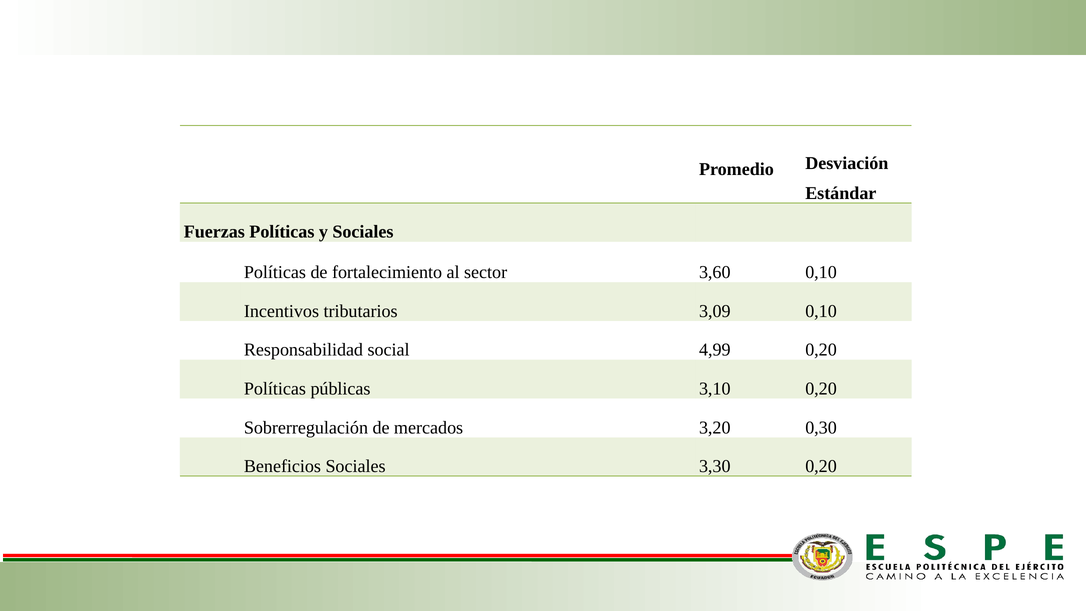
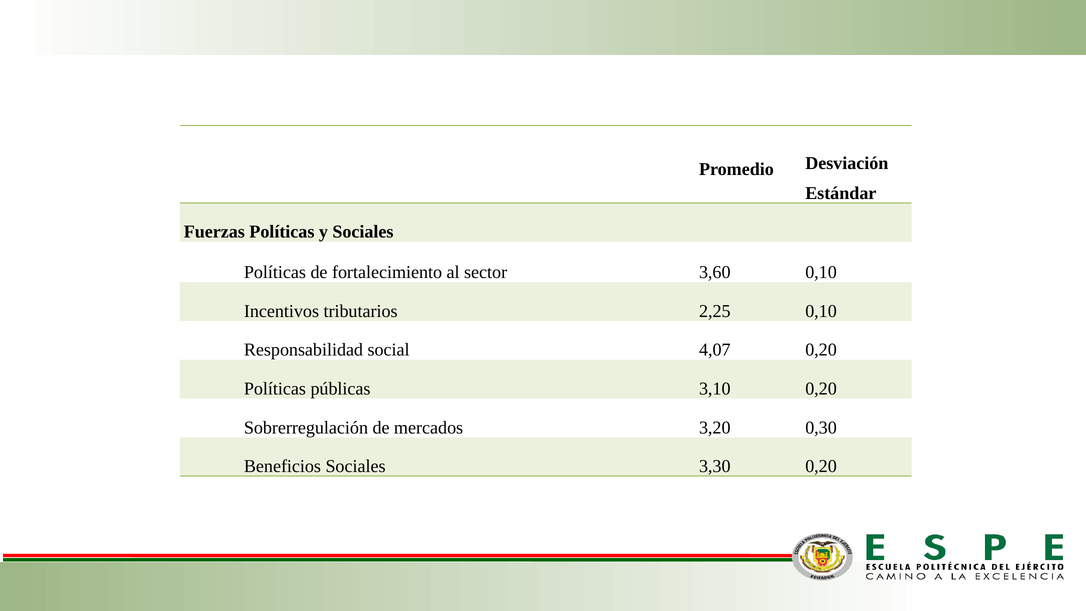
3,09: 3,09 -> 2,25 (715, 311)
4,99: 4,99 -> 4,07 (715, 350)
